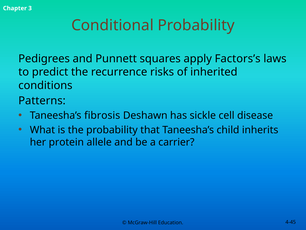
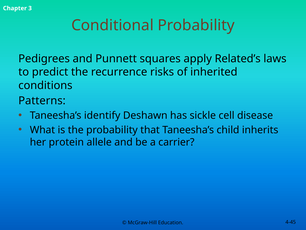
Factors’s: Factors’s -> Related’s (238, 59)
fibrosis: fibrosis -> identify (102, 115)
